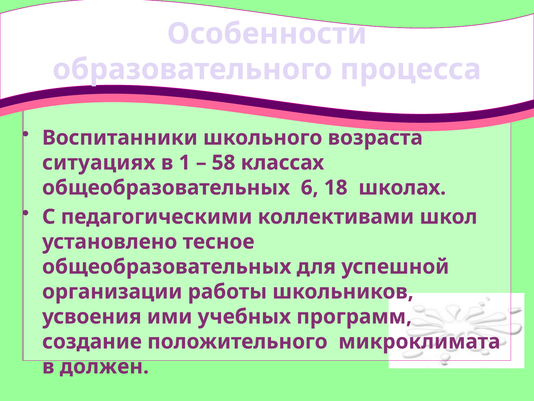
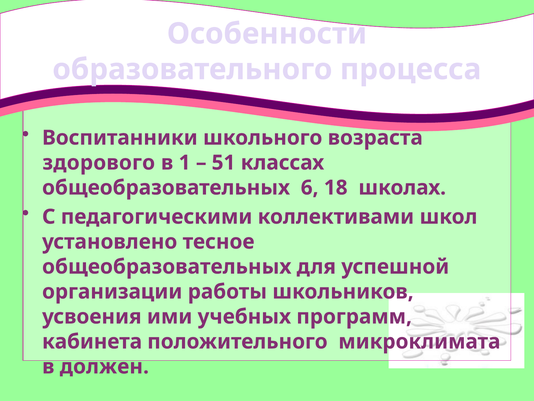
ситуациях: ситуациях -> здорового (99, 163)
58: 58 -> 51 (224, 163)
создание: создание -> кабинета (92, 341)
